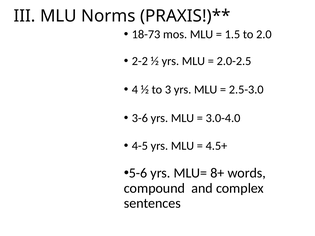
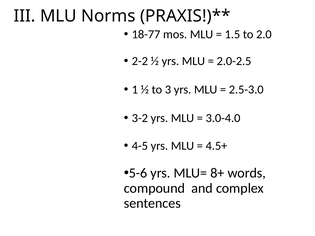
18-73: 18-73 -> 18-77 (146, 34)
4: 4 -> 1 (135, 90)
3-6: 3-6 -> 3-2 (140, 118)
